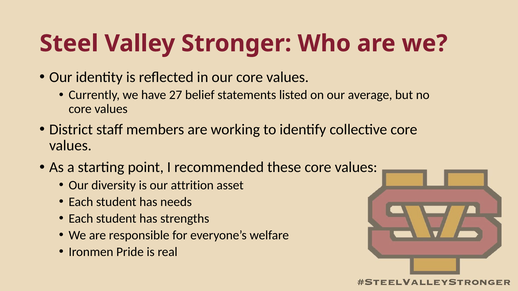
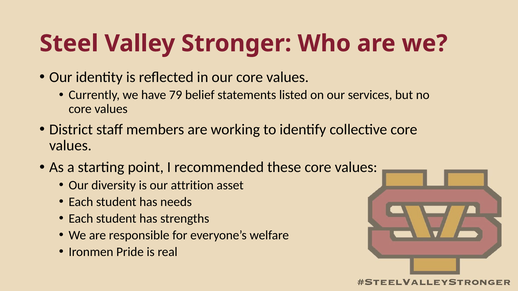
27: 27 -> 79 (176, 95)
average: average -> services (370, 95)
